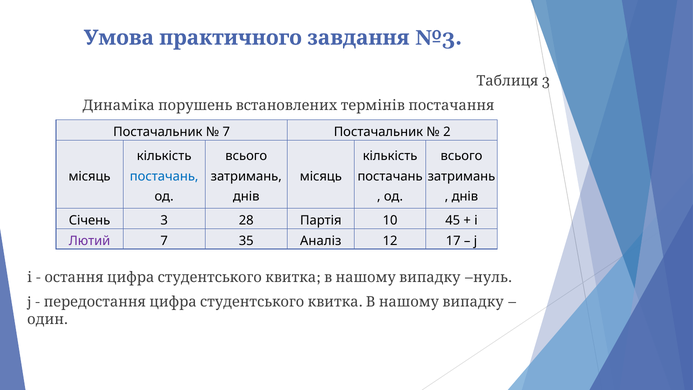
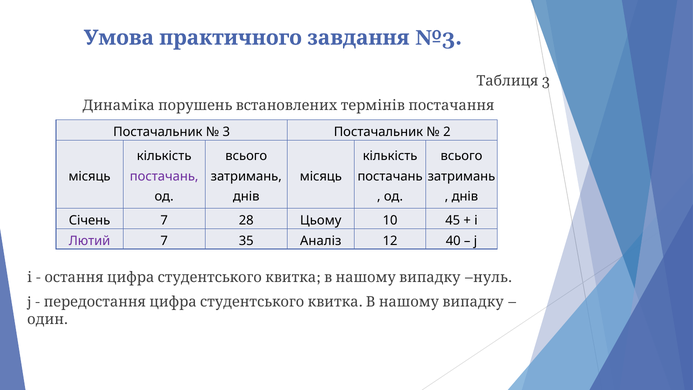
7: 7 -> 3 (226, 132)
постачань colour: blue -> purple (164, 176)
Січень 3: 3 -> 7 (164, 220)
Партія: Партія -> Цьому (321, 220)
17: 17 -> 40 (453, 241)
